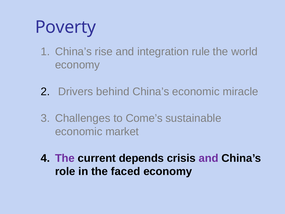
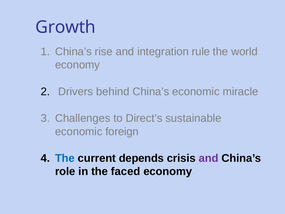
Poverty: Poverty -> Growth (66, 27)
Come’s: Come’s -> Direct’s (144, 118)
market: market -> foreign (122, 131)
The colour: purple -> blue (65, 158)
